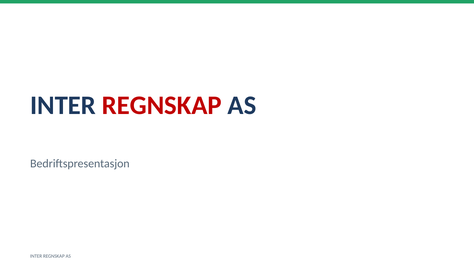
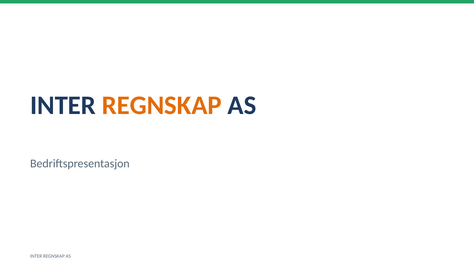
REGNSKAP colour: red -> orange (162, 105)
